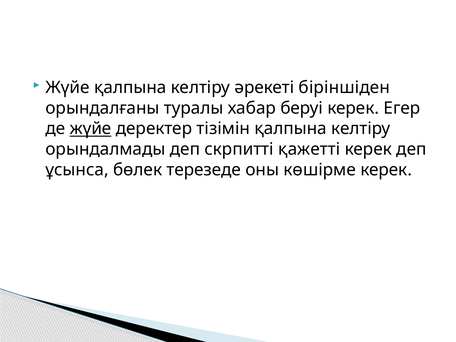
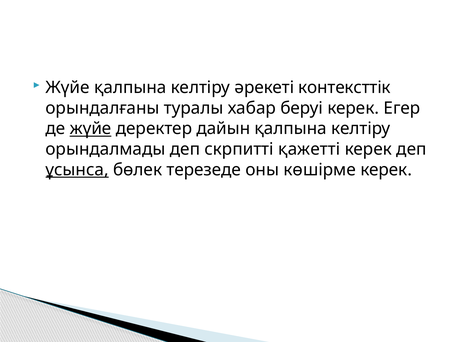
біріншіден: біріншіден -> контексттік (345, 88)
тізімін: тізімін -> дайын (223, 129)
ұсынса underline: none -> present (77, 170)
